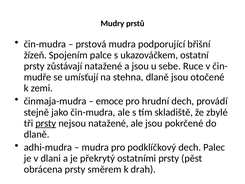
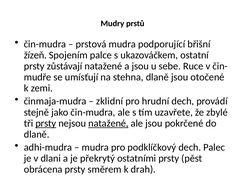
emoce: emoce -> zklidní (110, 101)
skladiště: skladiště -> uzavřete (174, 112)
natažené underline: none -> present (108, 123)
